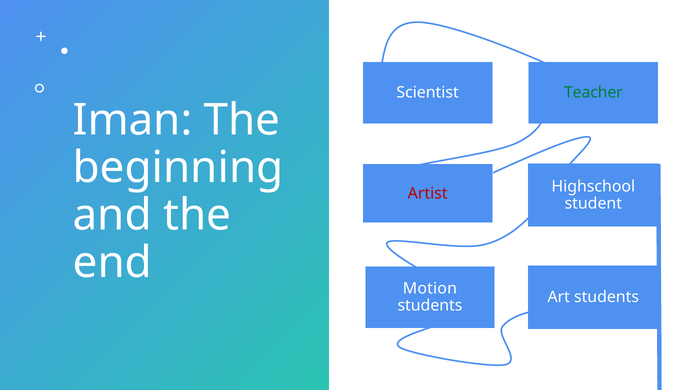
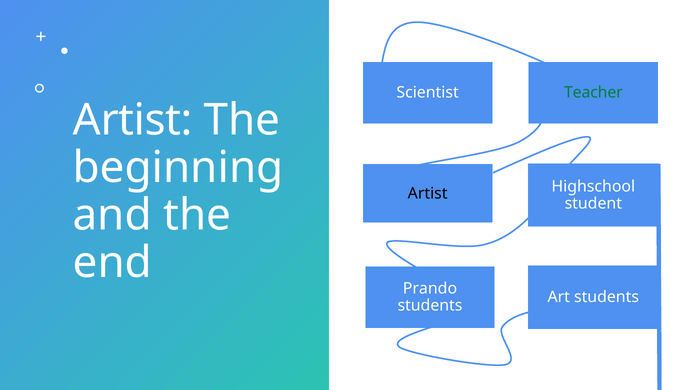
Iman: Iman -> Artist (133, 120)
Artist colour: red -> black (428, 194)
Motion: Motion -> Prando (430, 289)
